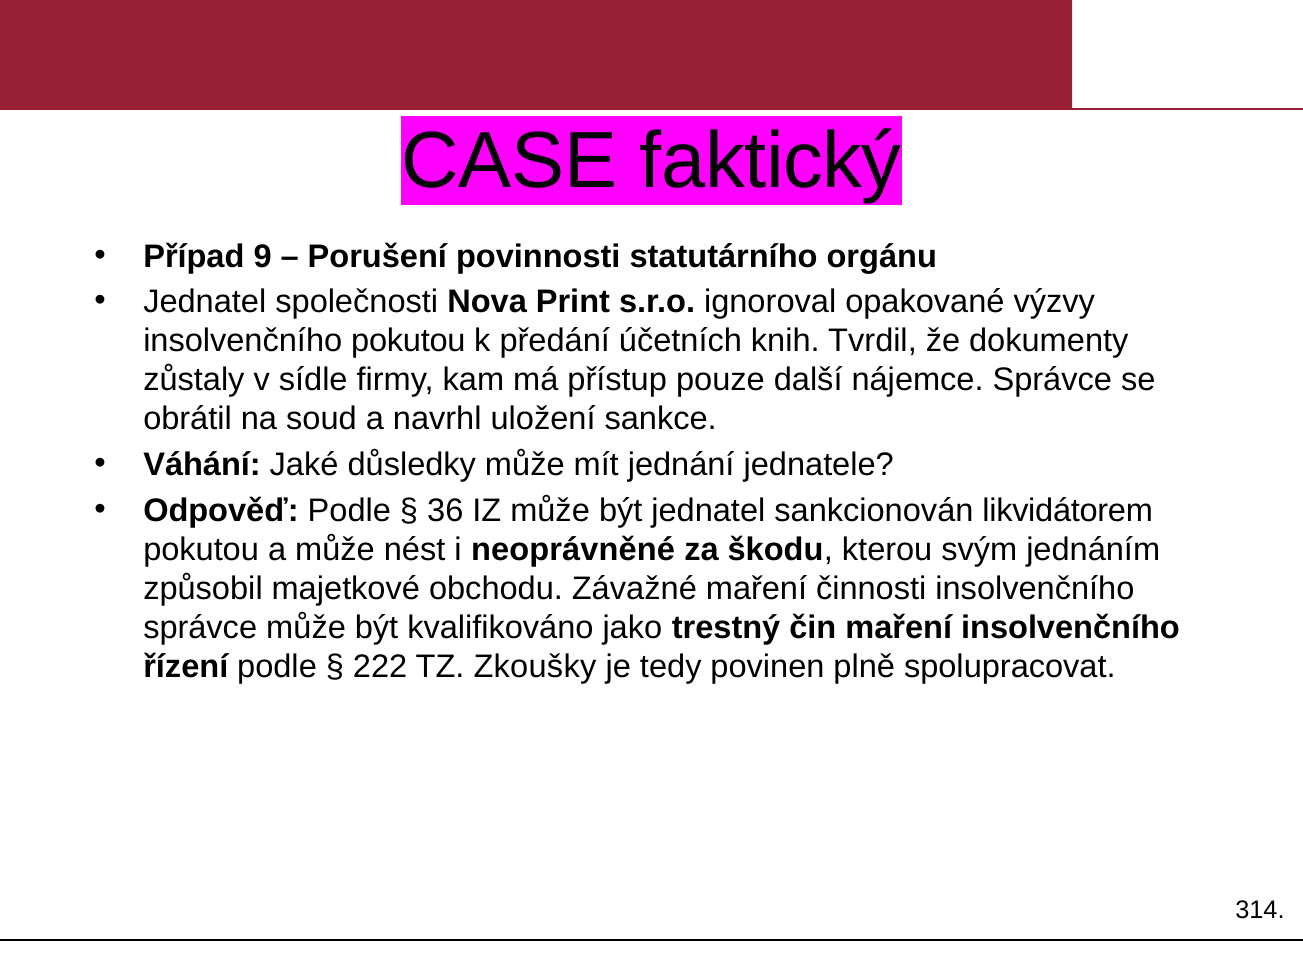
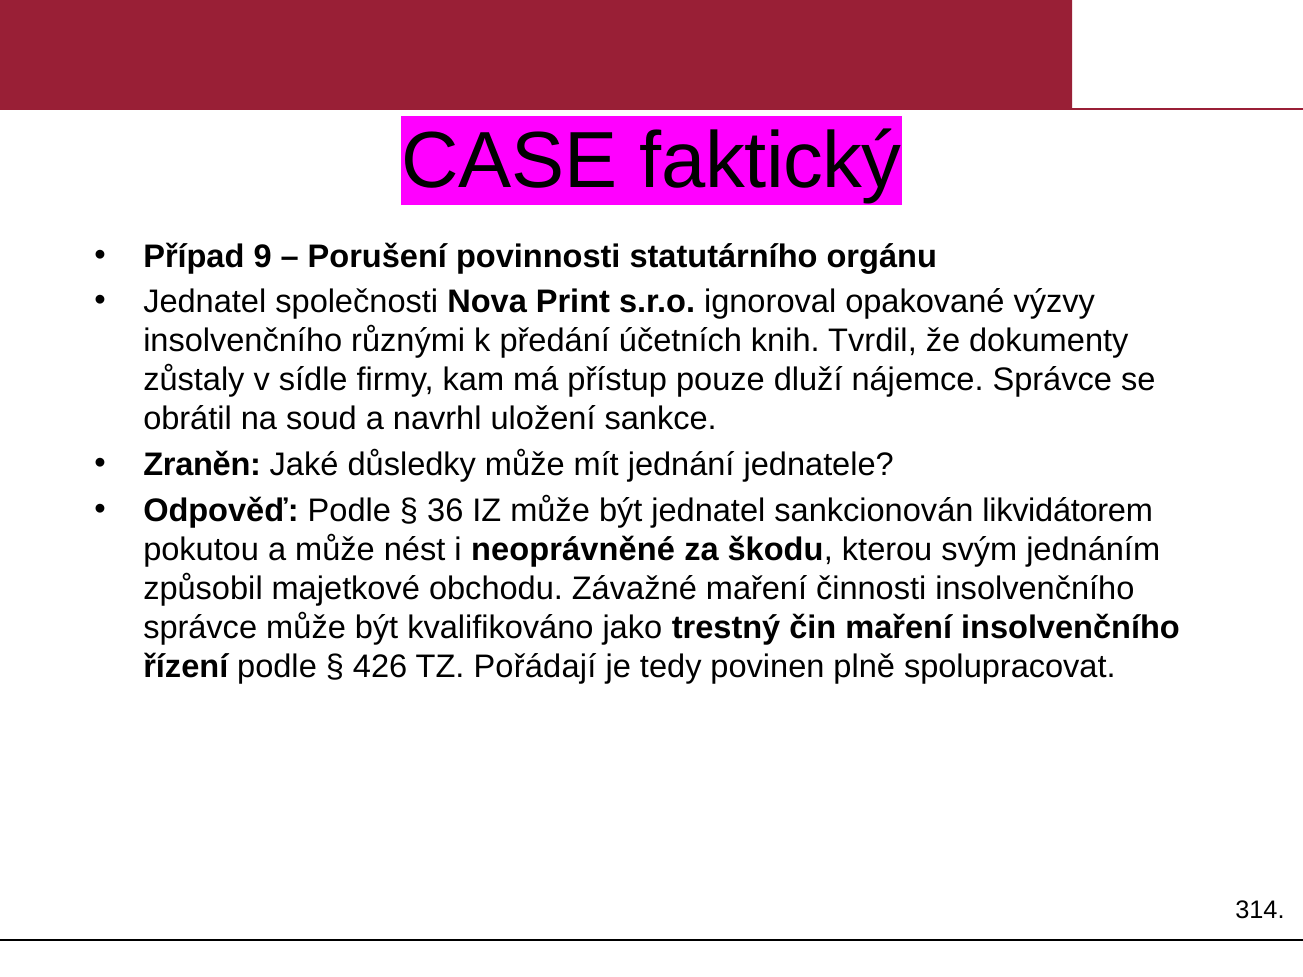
insolvenčního pokutou: pokutou -> různými (408, 341)
další: další -> dluží (808, 380)
Váhání: Váhání -> Zraněn (202, 465)
222: 222 -> 426 (380, 667)
Zkoušky: Zkoušky -> Pořádají (535, 667)
